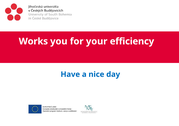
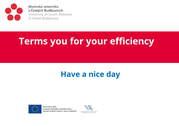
Works: Works -> Terms (33, 42)
